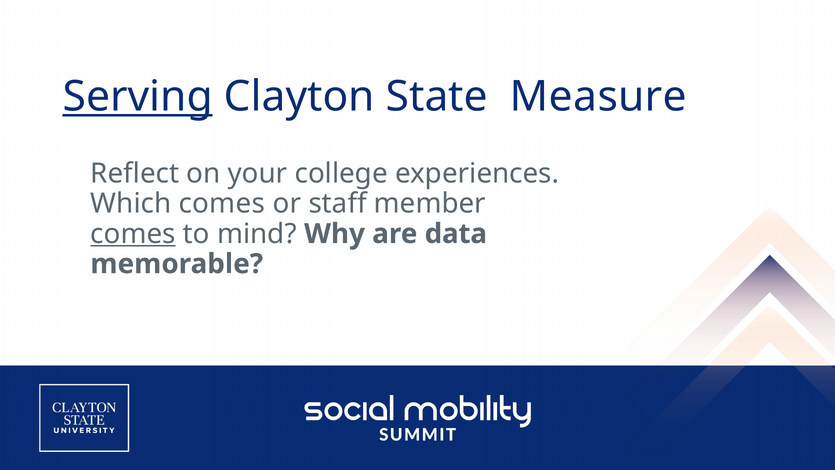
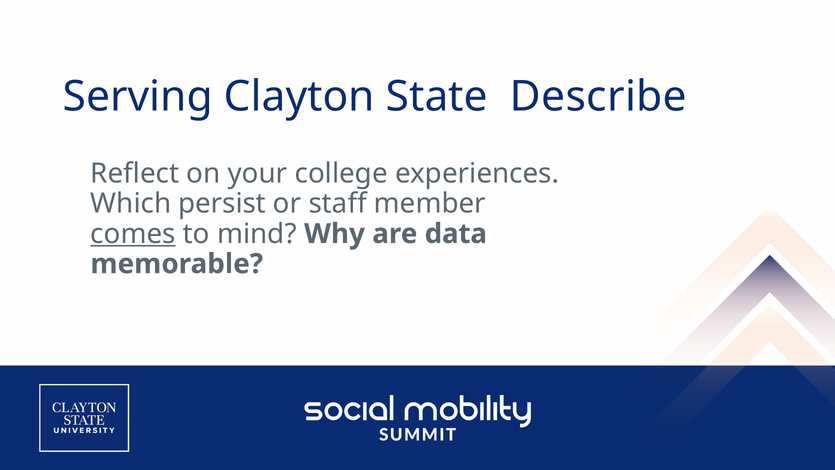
Serving underline: present -> none (138, 97)
Measure: Measure -> Describe (598, 97)
Which comes: comes -> persist (222, 204)
